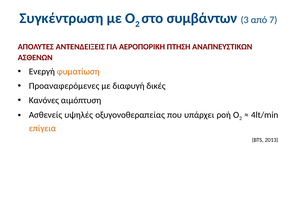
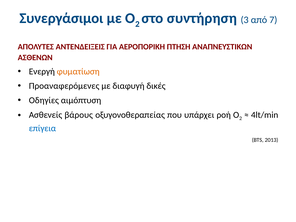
Συγκέντρωση: Συγκέντρωση -> Συνεργάσιμοι (61, 18)
συμβάντων: συμβάντων -> συντήρηση (202, 18)
Κανόνες: Κανόνες -> Οδηγίες (44, 100)
υψηλές: υψηλές -> βάρους (79, 115)
επίγεια colour: orange -> blue (42, 128)
